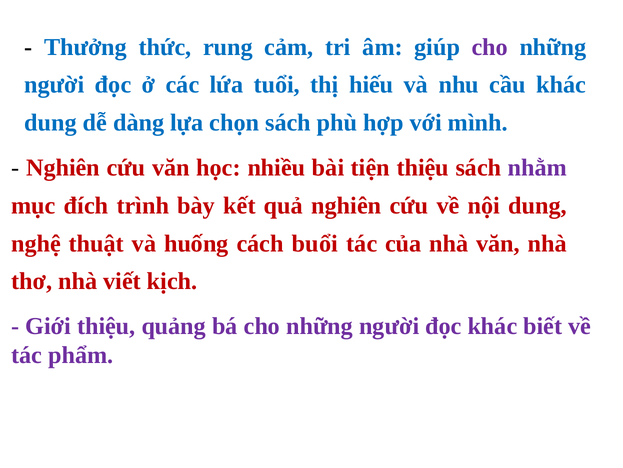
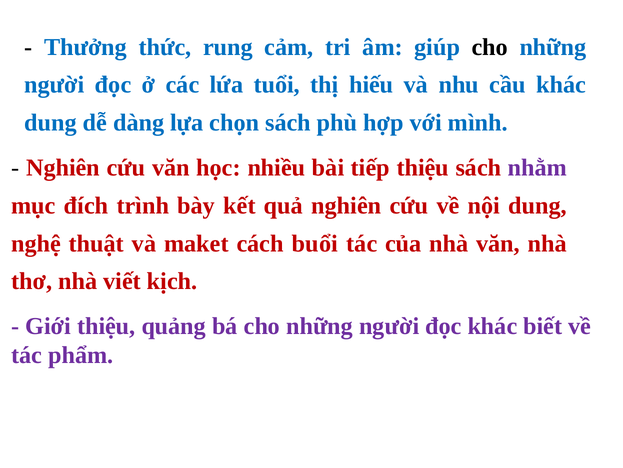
cho colour: purple -> black (490, 47)
tiện: tiện -> tiếp (370, 168)
huống: huống -> maket (196, 243)
